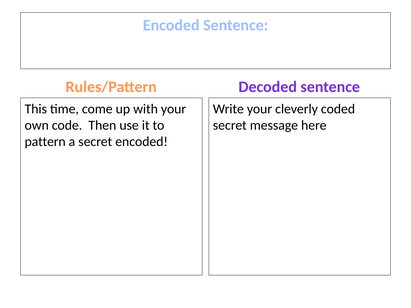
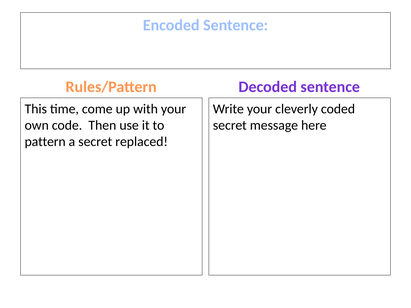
secret encoded: encoded -> replaced (142, 142)
